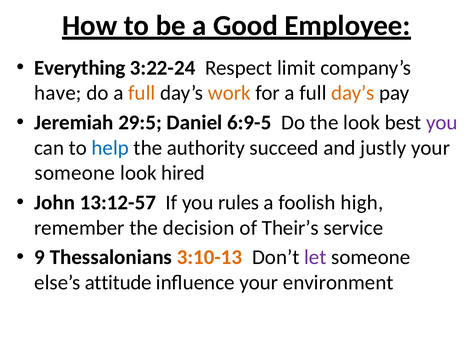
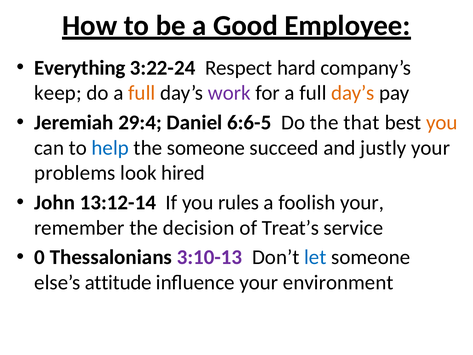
limit: limit -> hard (296, 68)
have: have -> keep (58, 93)
work colour: orange -> purple (229, 93)
29:5: 29:5 -> 29:4 (140, 122)
6:9-5: 6:9-5 -> 6:6-5 (249, 122)
the look: look -> that (362, 122)
you colour: purple -> orange (442, 122)
the authority: authority -> someone (206, 148)
someone: someone -> problems (75, 173)
13:12-57: 13:12-57 -> 13:12-14 (118, 202)
foolish high: high -> your (362, 202)
Their’s: Their’s -> Treat’s (290, 228)
9: 9 -> 0 (40, 257)
3:10-13 colour: orange -> purple (210, 257)
let colour: purple -> blue (315, 257)
